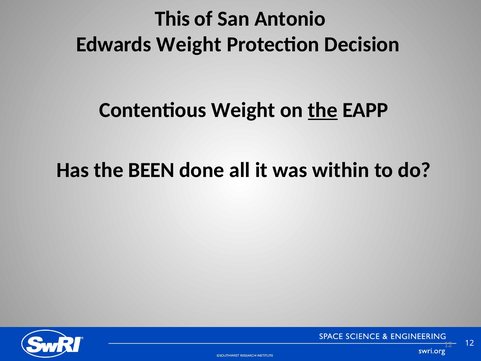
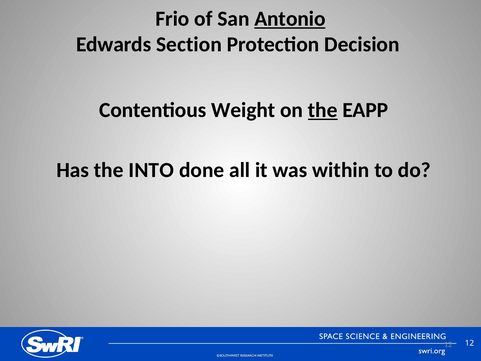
This: This -> Frio (172, 19)
Antonio underline: none -> present (290, 19)
Edwards Weight: Weight -> Section (189, 44)
BEEN: BEEN -> INTO (151, 170)
